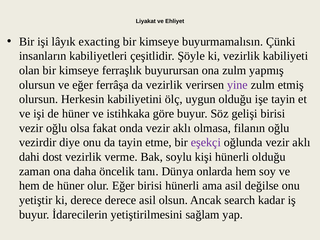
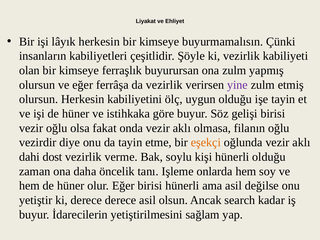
lâyık exacting: exacting -> herkesin (99, 42)
eşekçi colour: purple -> orange (206, 142)
Dünya: Dünya -> Işleme (178, 171)
